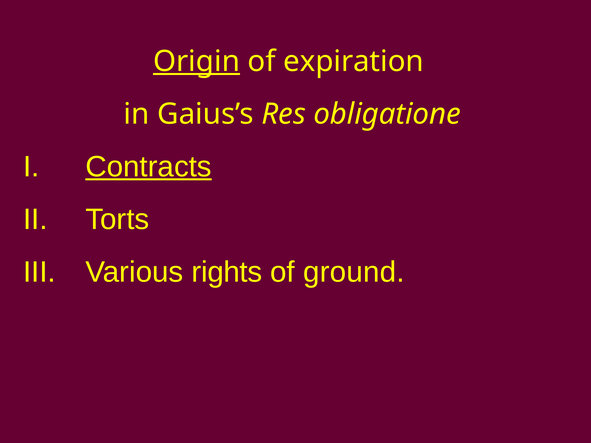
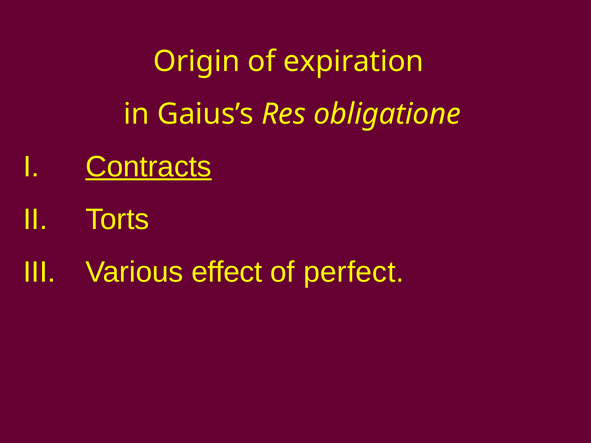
Origin underline: present -> none (196, 61)
rights: rights -> effect (227, 272)
ground: ground -> perfect (354, 272)
